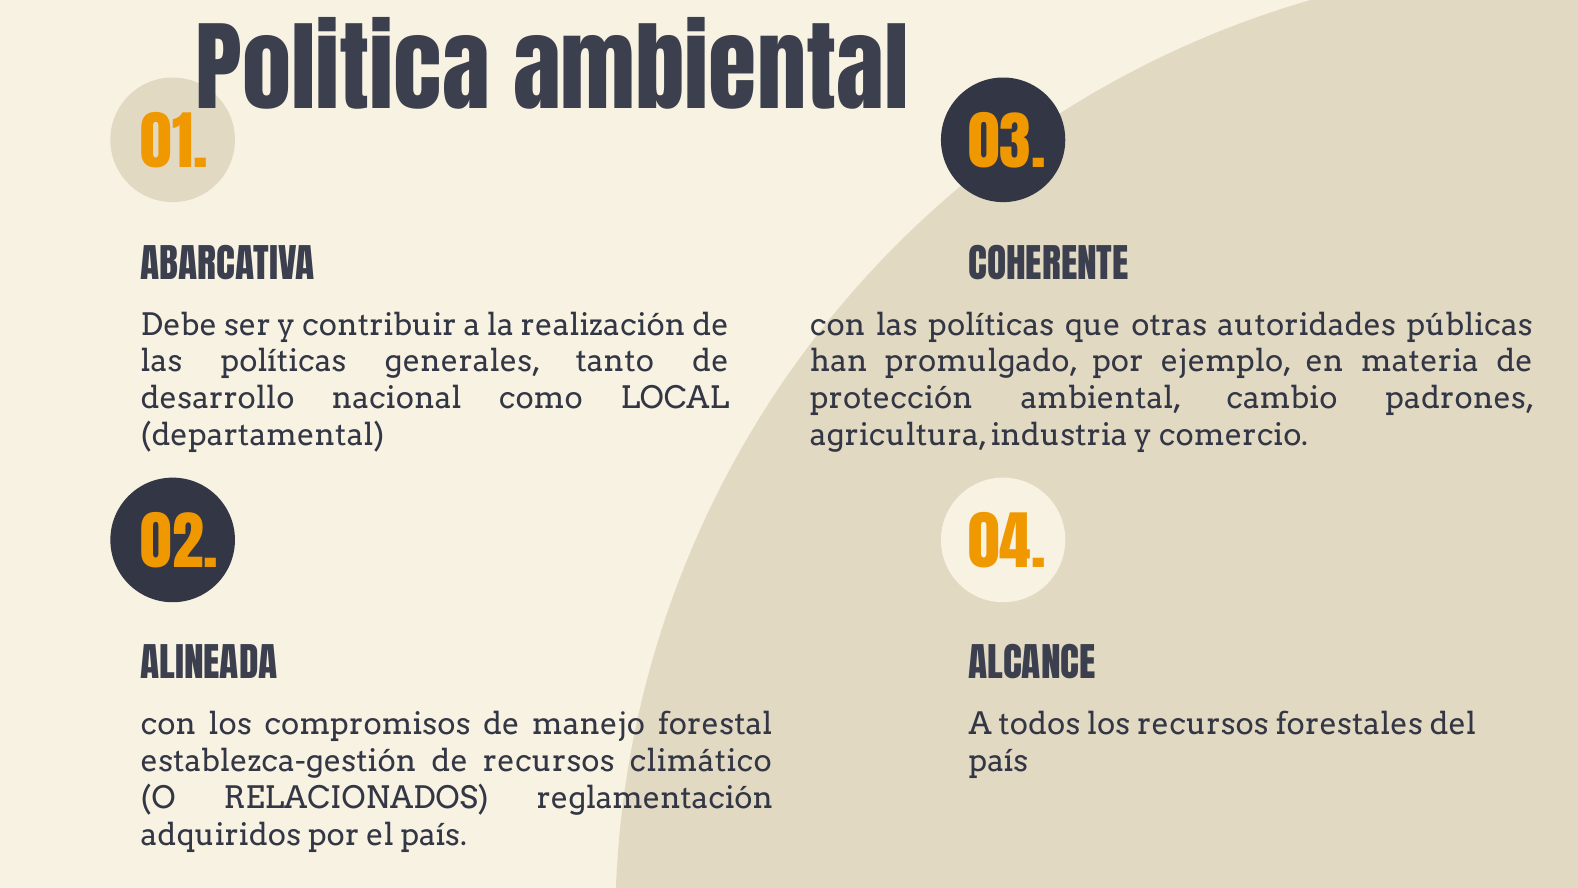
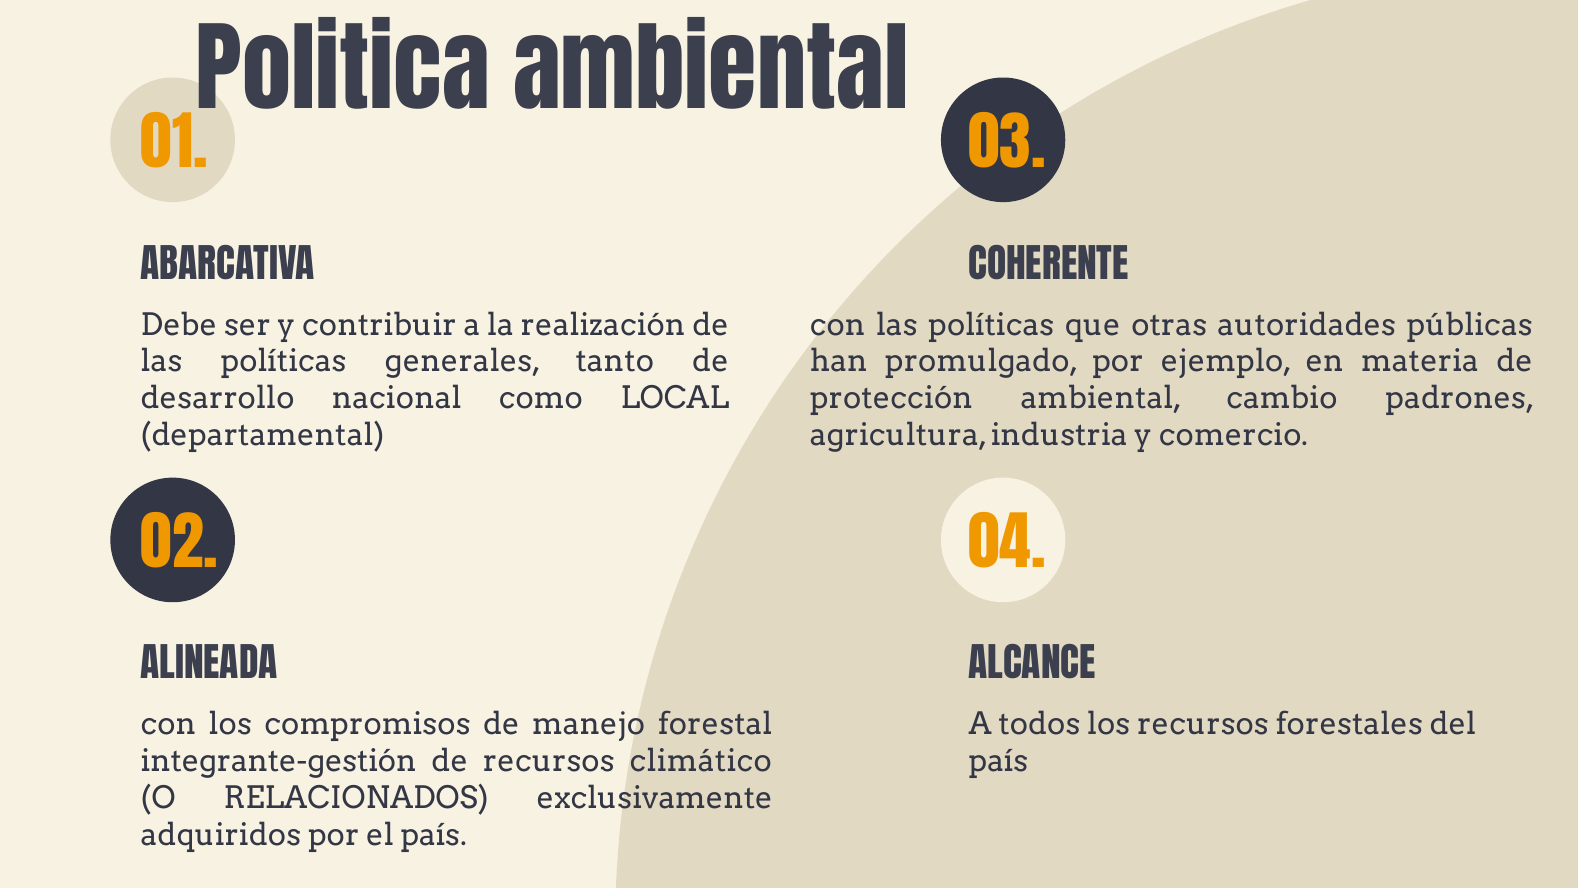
establezca-gestión: establezca-gestión -> integrante-gestión (279, 761)
reglamentación: reglamentación -> exclusivamente (655, 798)
